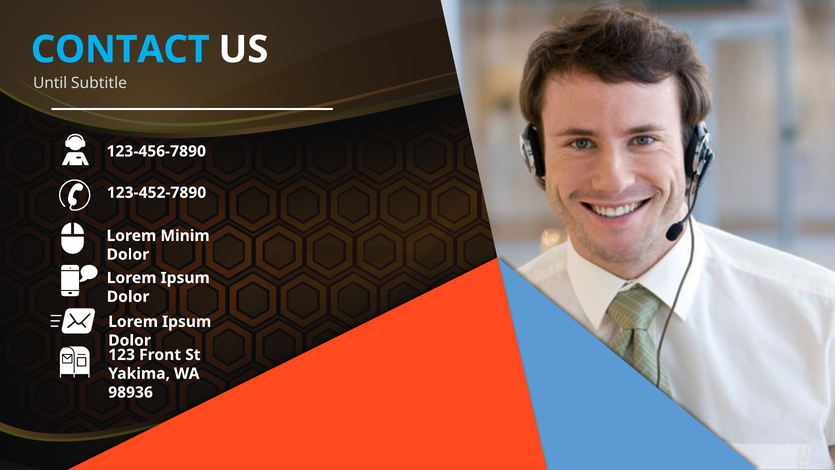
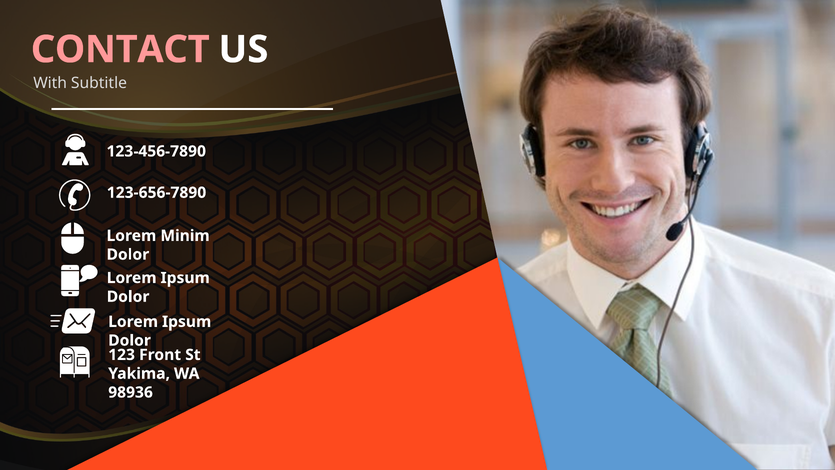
CONTACT colour: light blue -> pink (120, 50)
Until: Until -> With (50, 83)
123-452-7890: 123-452-7890 -> 123-656-7890 (157, 193)
